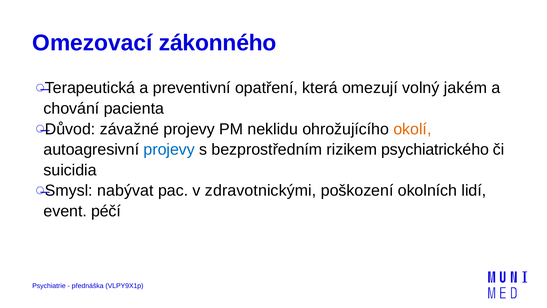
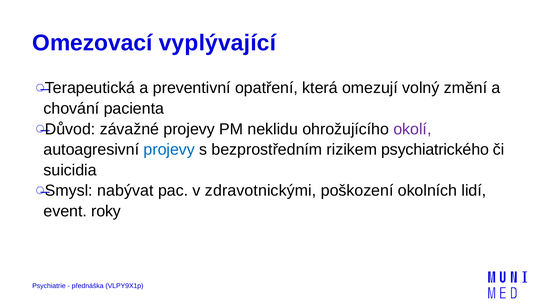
zákonného: zákonného -> vyplývající (217, 43)
jakém: jakém -> změní (466, 88)
okolí colour: orange -> purple (412, 129)
péčí: péčí -> roky (106, 211)
